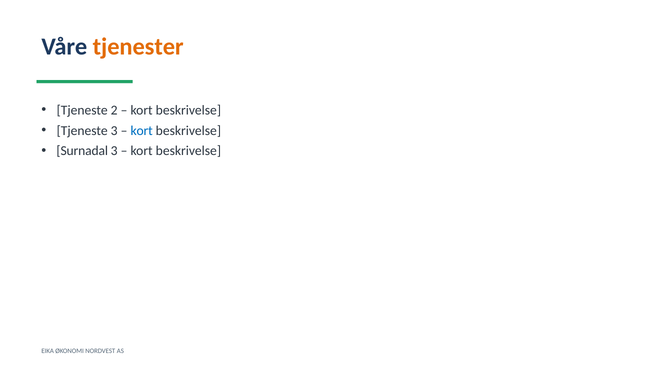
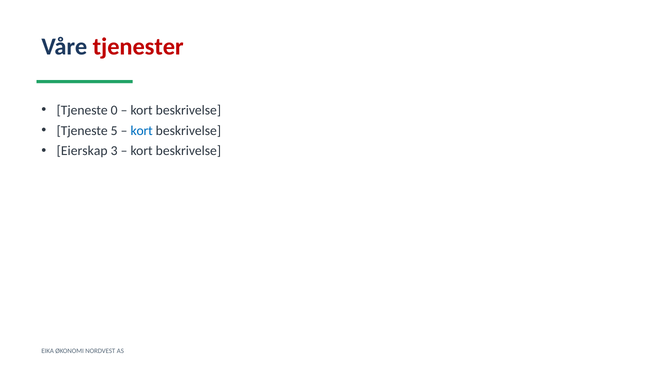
tjenester colour: orange -> red (138, 46)
2: 2 -> 0 (114, 110)
Tjeneste 3: 3 -> 5 (114, 131)
Surnadal: Surnadal -> Eierskap (82, 151)
